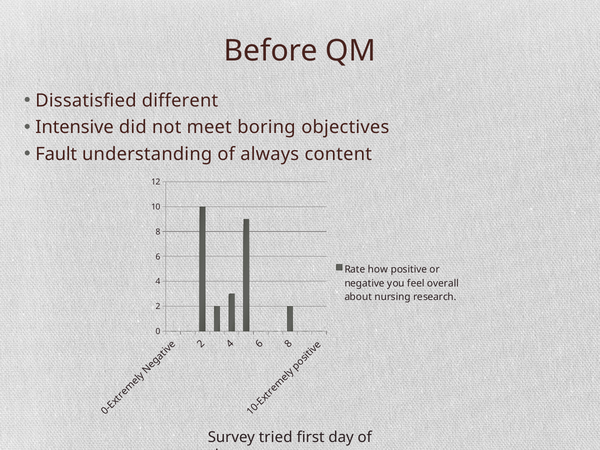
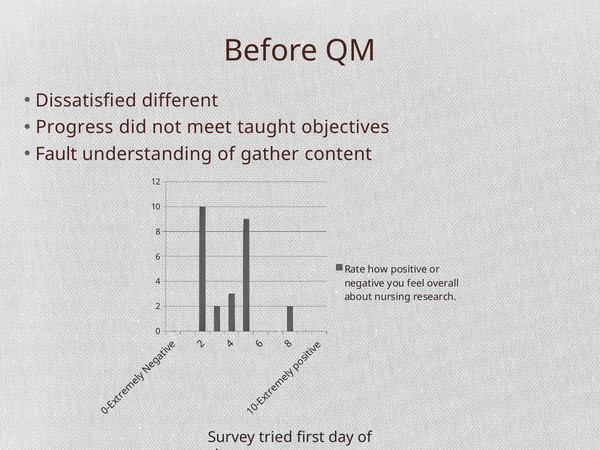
Intensive: Intensive -> Progress (74, 127)
boring: boring -> taught (266, 127)
always: always -> gather (270, 154)
